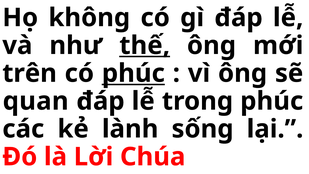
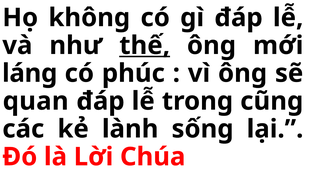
trên: trên -> láng (30, 73)
phúc underline: present -> none (133, 73)
phúc: phúc -> cũng (272, 101)
